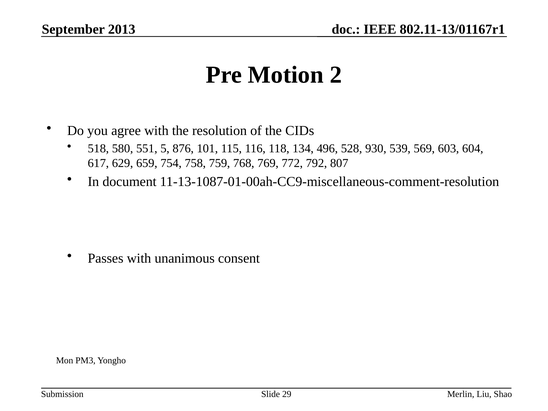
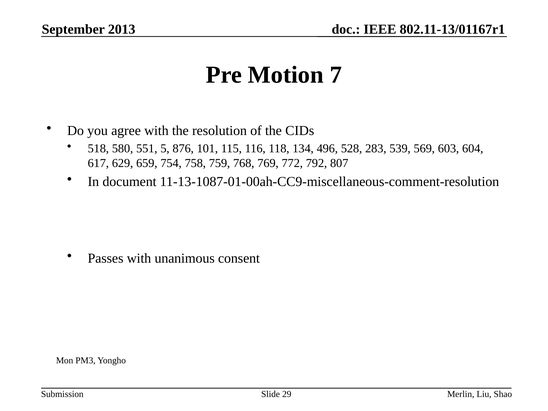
2: 2 -> 7 (336, 75)
930: 930 -> 283 (376, 149)
